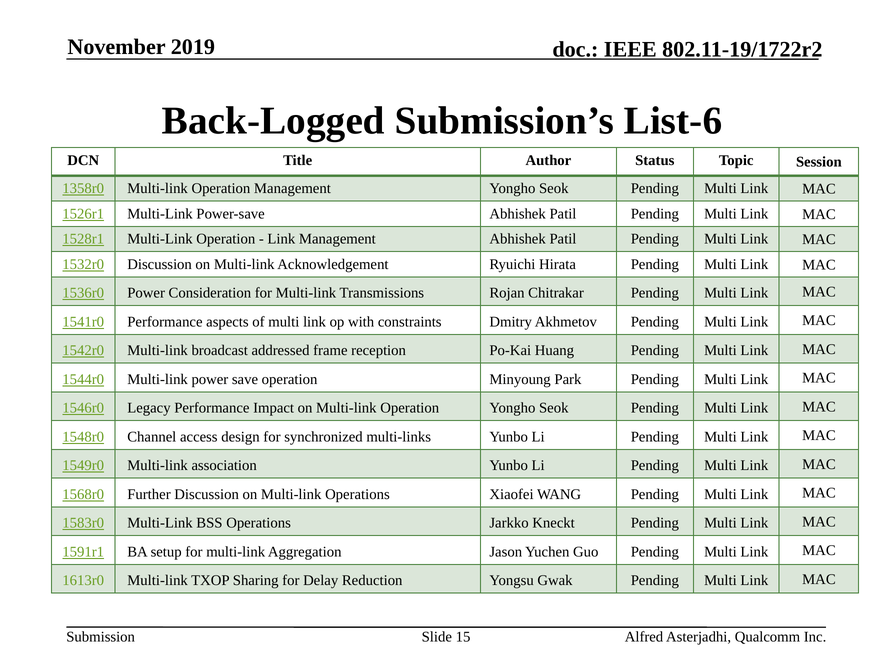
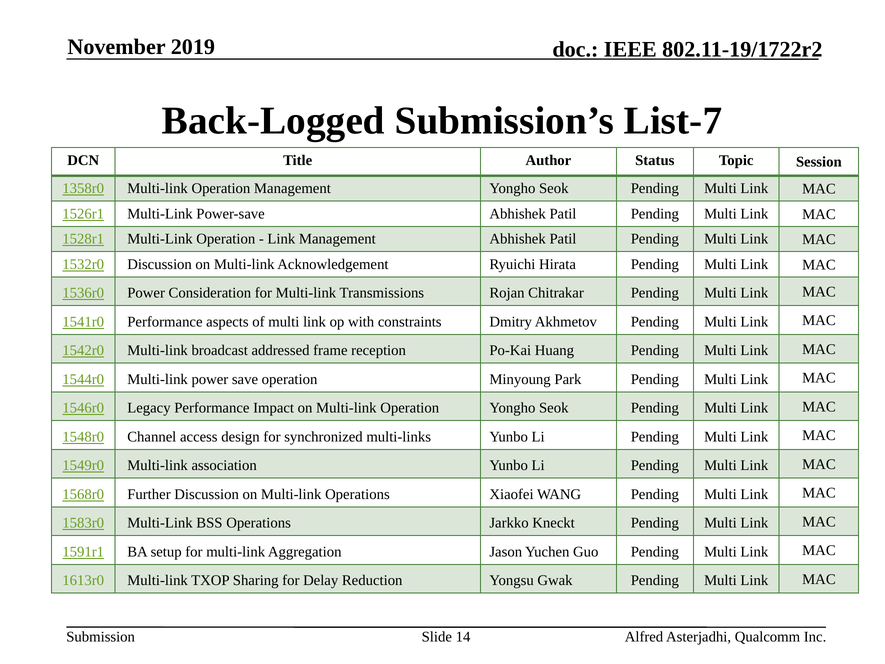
List-6: List-6 -> List-7 (673, 121)
15: 15 -> 14 (463, 637)
